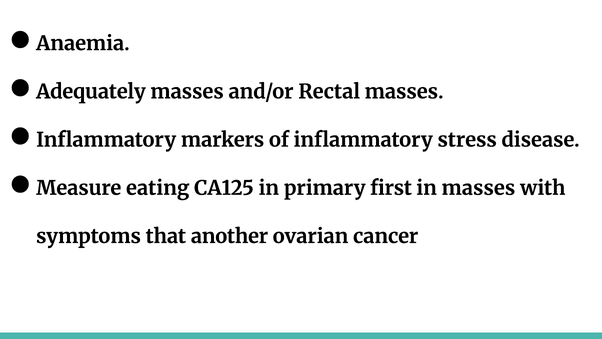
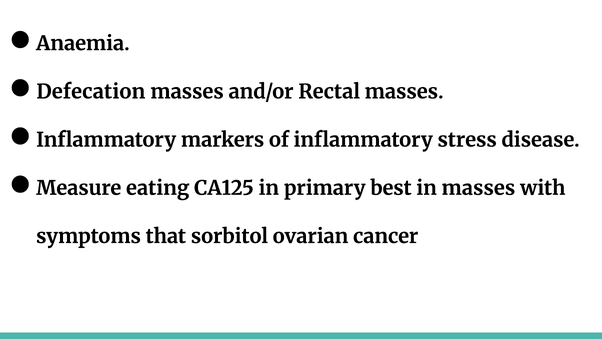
Adequately: Adequately -> Defecation (91, 92)
first: first -> best (391, 188)
another: another -> sorbitol (229, 236)
